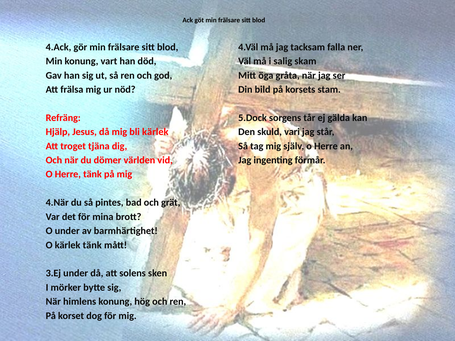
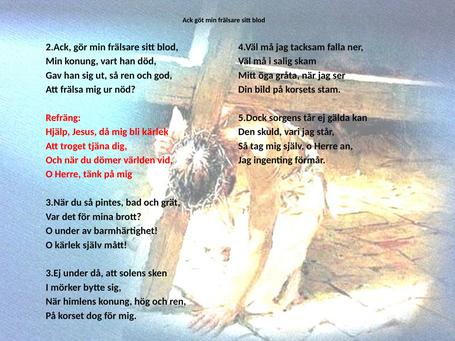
4.Ack: 4.Ack -> 2.Ack (59, 47)
4.När: 4.När -> 3.När (57, 203)
kärlek tänk: tänk -> själv (92, 245)
